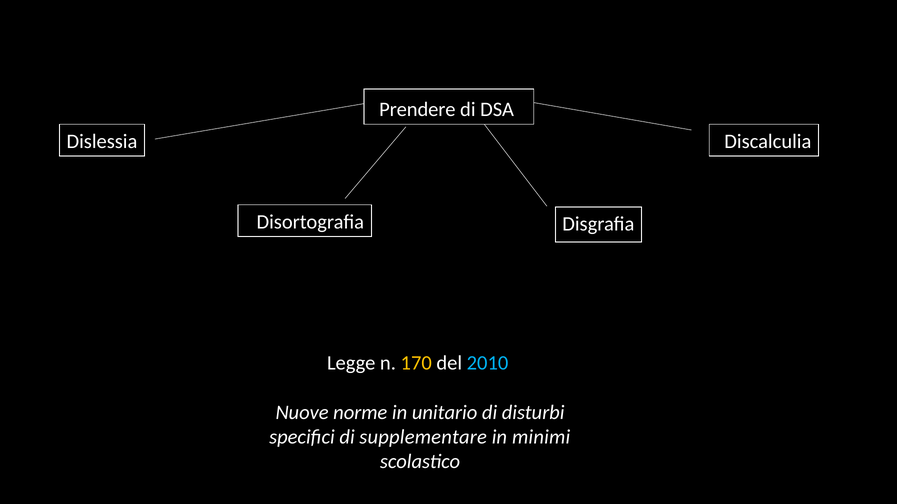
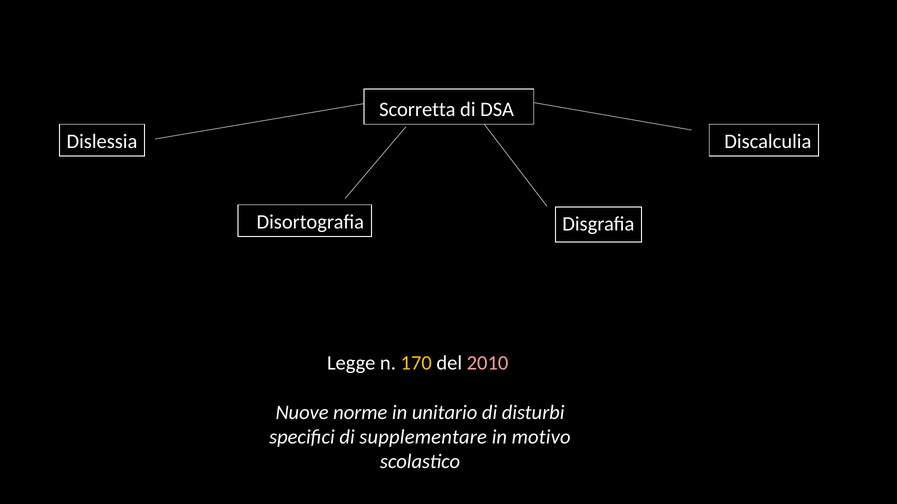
Prendere: Prendere -> Scorretta (417, 110)
2010 colour: light blue -> pink (488, 363)
minimi: minimi -> motivo (541, 437)
